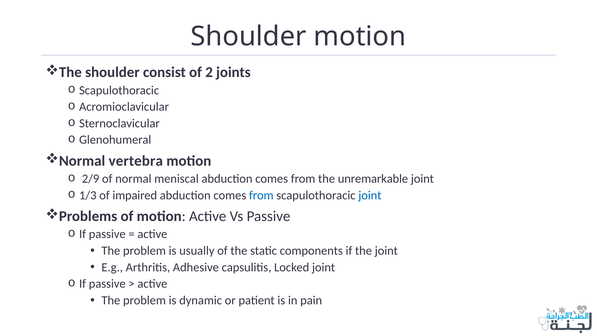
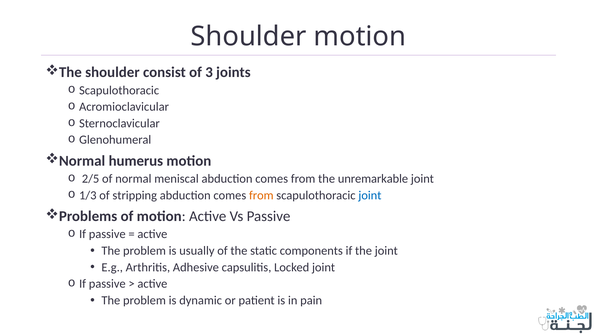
2: 2 -> 3 (209, 72)
vertebra: vertebra -> humerus (136, 161)
2/9: 2/9 -> 2/5 (91, 179)
impaired: impaired -> stripping (135, 195)
from colour: blue -> orange (261, 195)
